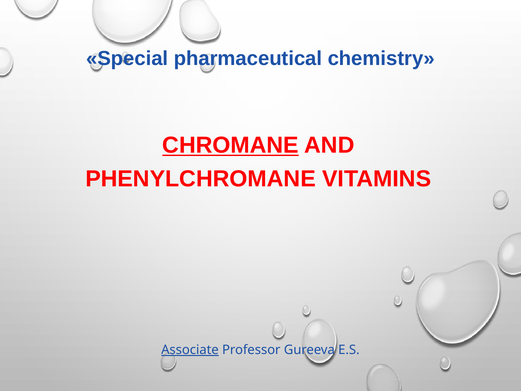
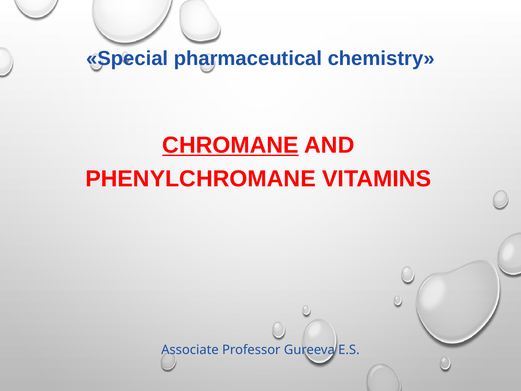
Associate underline: present -> none (190, 350)
